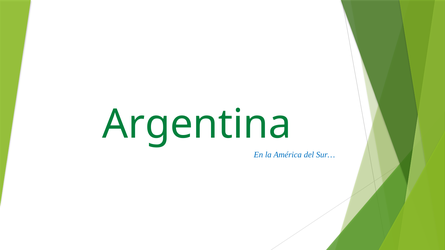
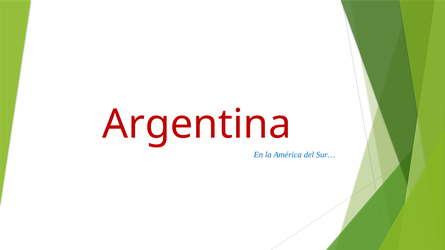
Argentina colour: green -> red (197, 125)
